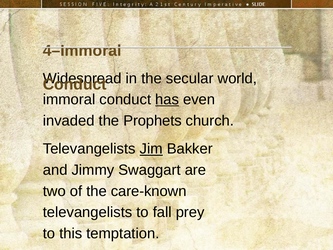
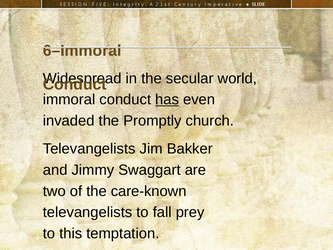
4–Immoral: 4–Immoral -> 6–Immoral (82, 51)
Prophets: Prophets -> Promptly (152, 121)
Jim underline: present -> none (151, 149)
